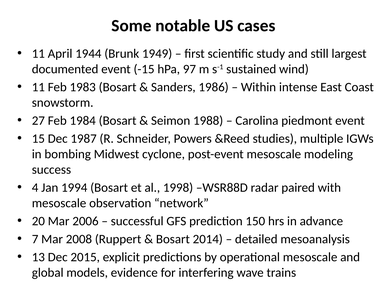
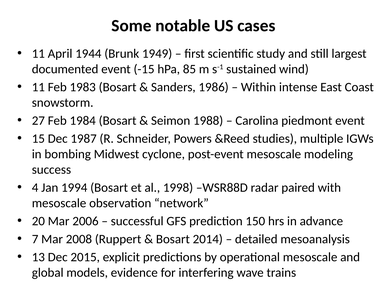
97: 97 -> 85 (189, 69)
